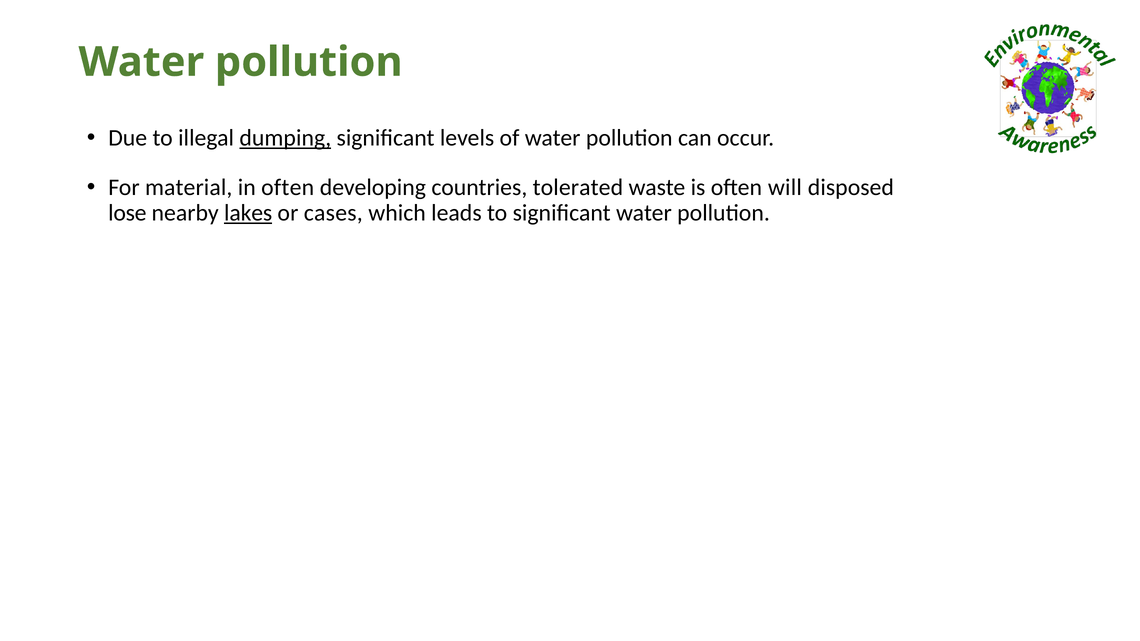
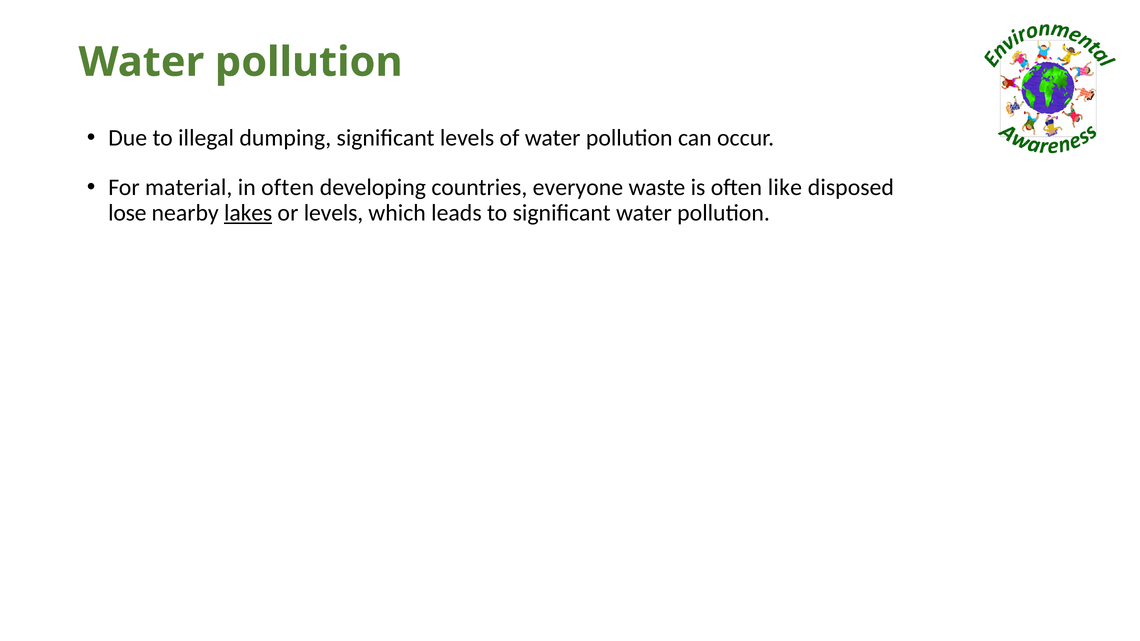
dumping underline: present -> none (285, 138)
tolerated: tolerated -> everyone (578, 187)
will: will -> like (785, 187)
or cases: cases -> levels (334, 213)
